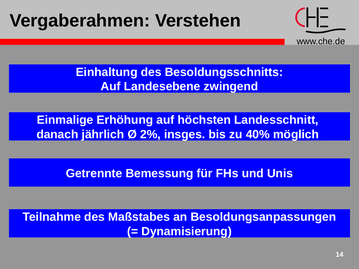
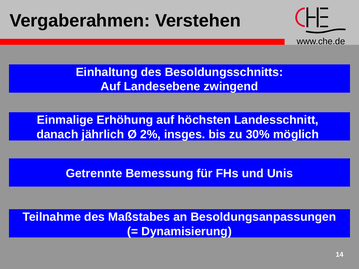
40%: 40% -> 30% (258, 135)
